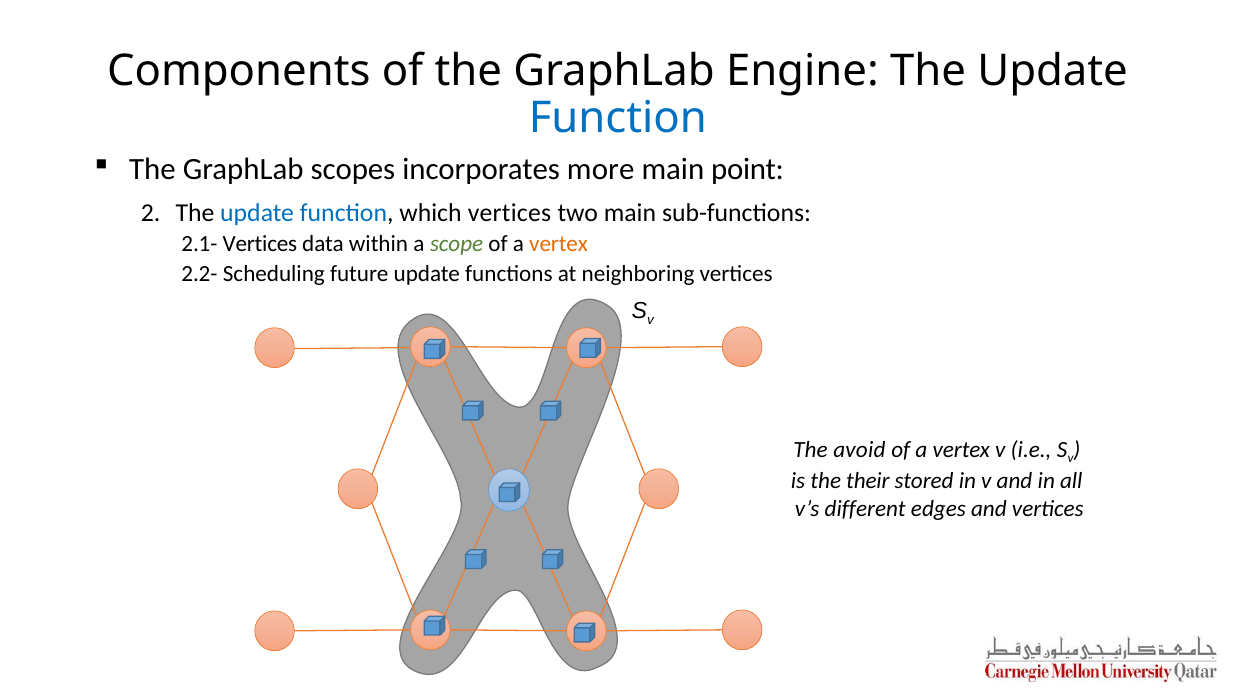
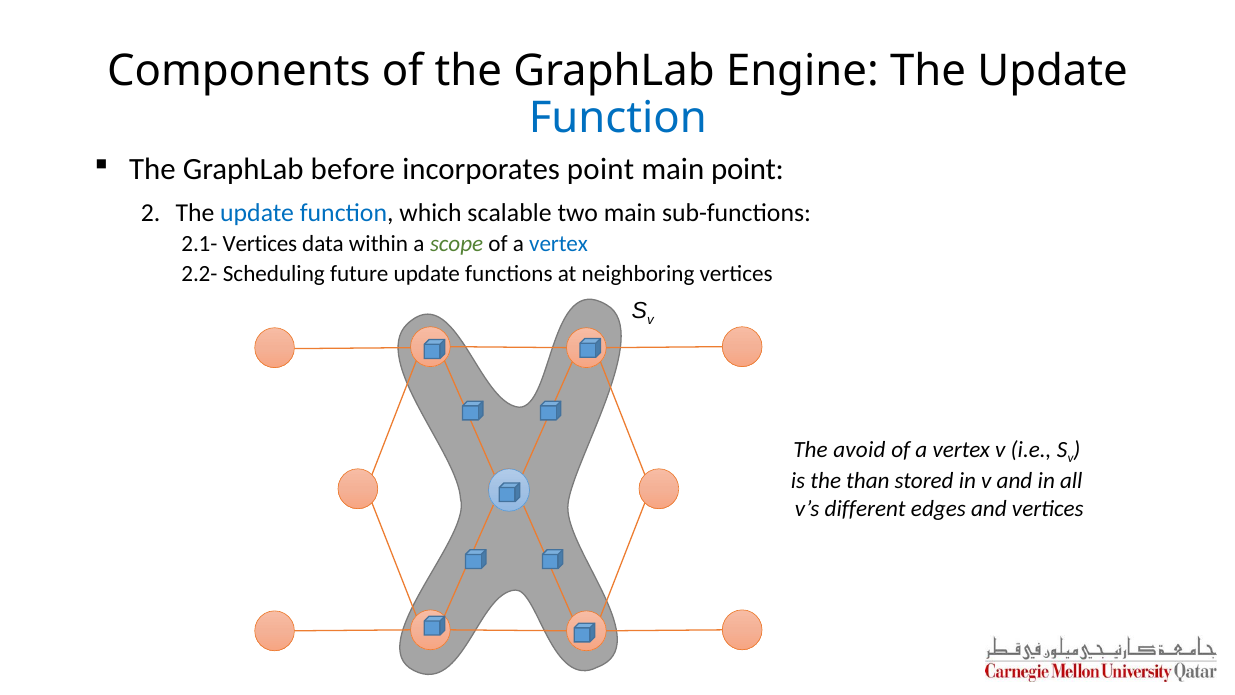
scopes: scopes -> before (353, 169)
incorporates more: more -> point (601, 169)
which vertices: vertices -> scalable (510, 212)
vertex colour: orange -> blue (558, 244)
their: their -> than (868, 481)
